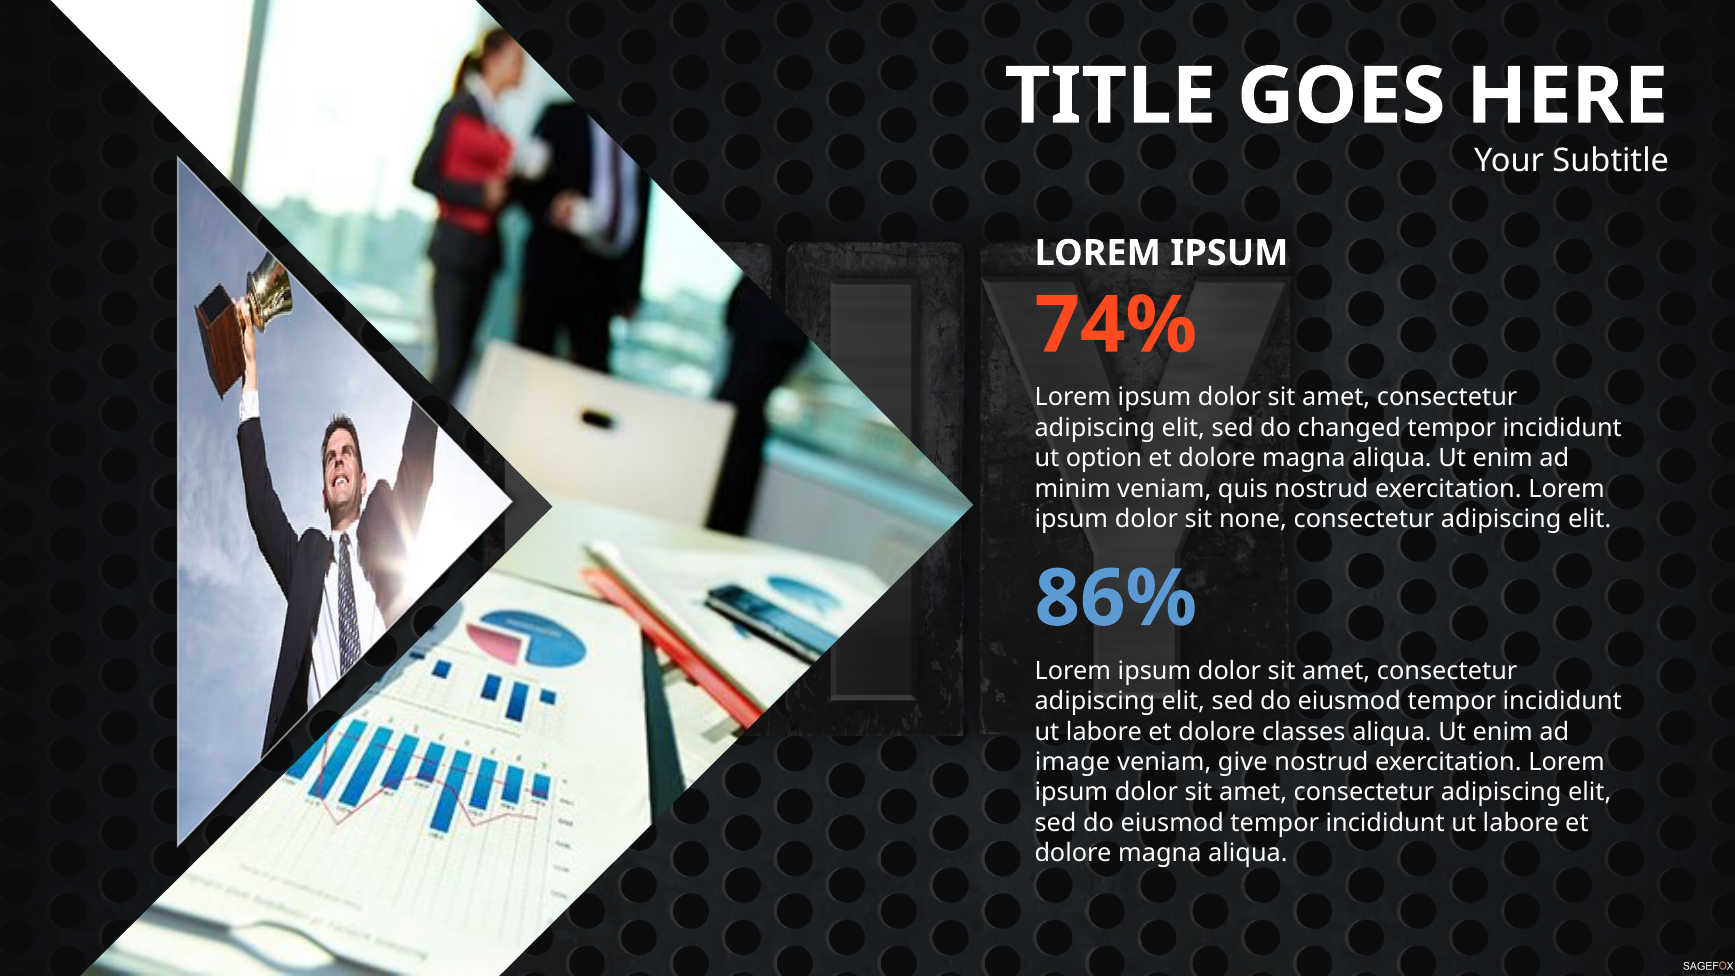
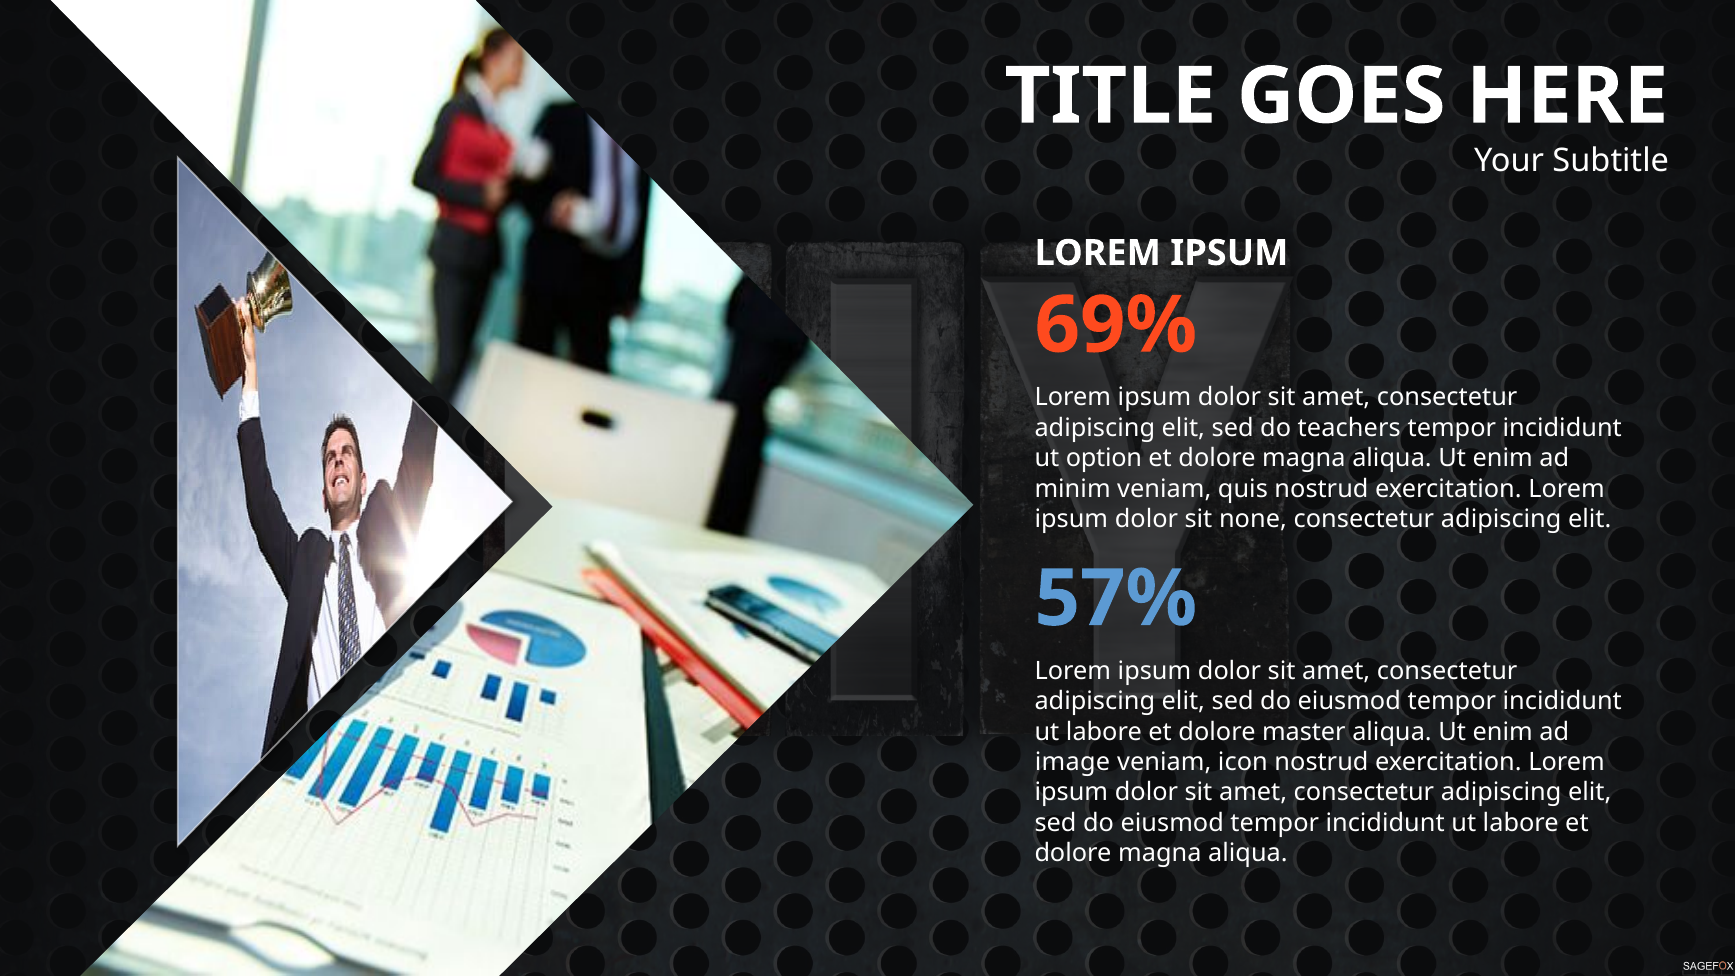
74%: 74% -> 69% (1116, 325)
changed: changed -> teachers (1349, 428)
86%: 86% -> 57% (1116, 599)
classes: classes -> master (1304, 732)
give: give -> icon (1243, 762)
